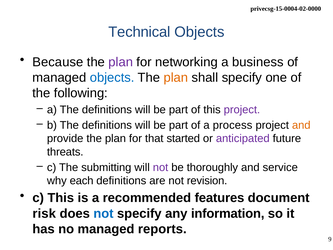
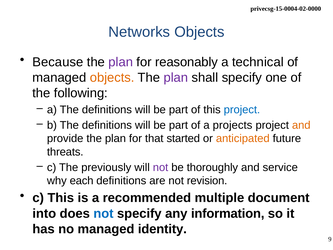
Technical: Technical -> Networks (139, 32)
networking: networking -> reasonably (186, 62)
business: business -> technical (258, 62)
objects colour: blue -> orange (112, 77)
plan colour: orange -> purple (176, 77)
project colour: purple -> blue (242, 110)
process: process -> projects (233, 125)
anticipated colour: purple -> orange (243, 138)
submitting: submitting -> previously (106, 167)
features: features -> multiple (219, 198)
risk: risk -> into (44, 213)
reports: reports -> identity (162, 229)
